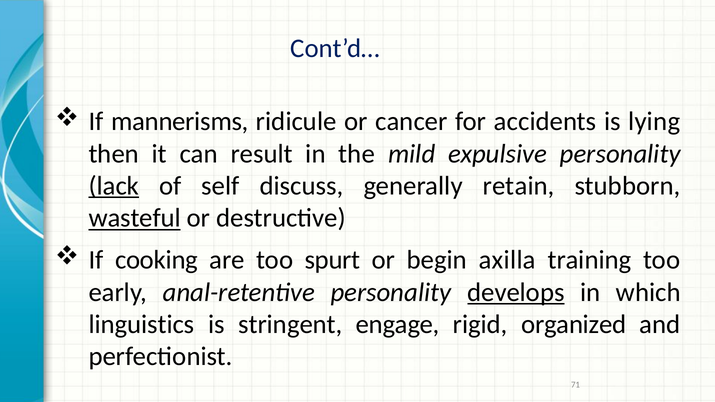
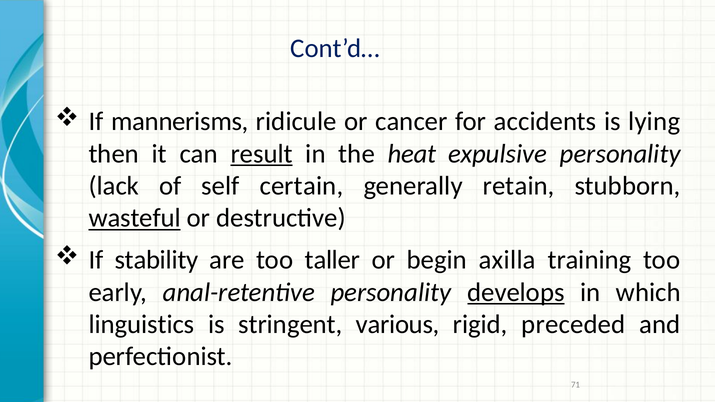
result underline: none -> present (262, 154)
mild: mild -> heat (412, 154)
lack underline: present -> none (114, 186)
discuss: discuss -> certain (301, 186)
cooking: cooking -> stability (156, 260)
spurt: spurt -> taller (333, 260)
engage: engage -> various (398, 325)
organized: organized -> preceded (573, 325)
